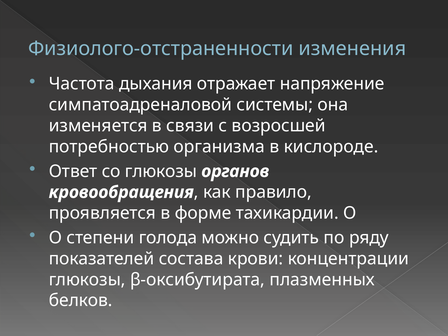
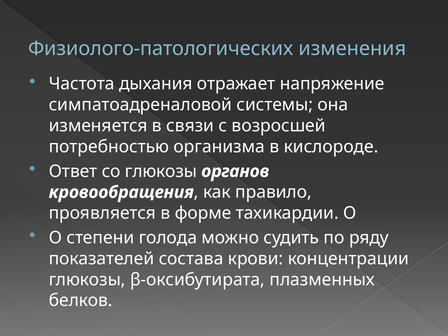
Физиолого-отстраненности: Физиолого-отстраненности -> Физиолого-патологических (161, 49)
